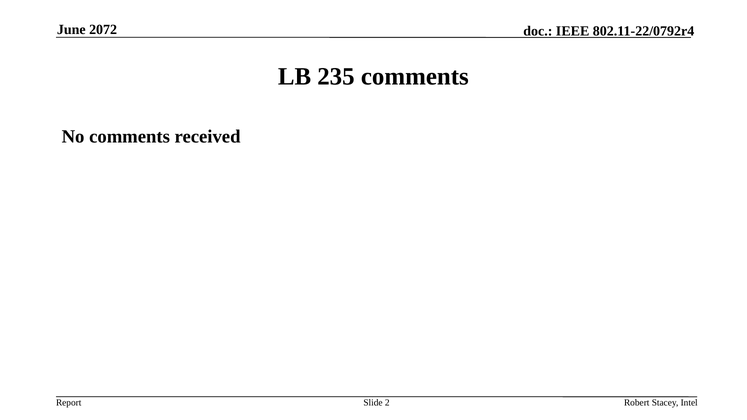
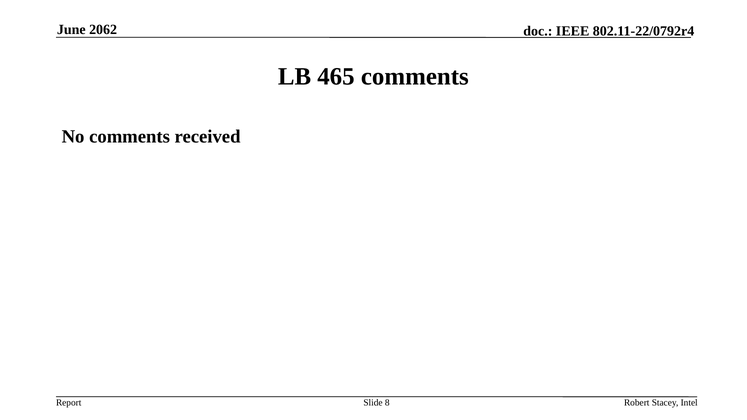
2072: 2072 -> 2062 (103, 30)
235: 235 -> 465 (336, 76)
2: 2 -> 8 (387, 403)
